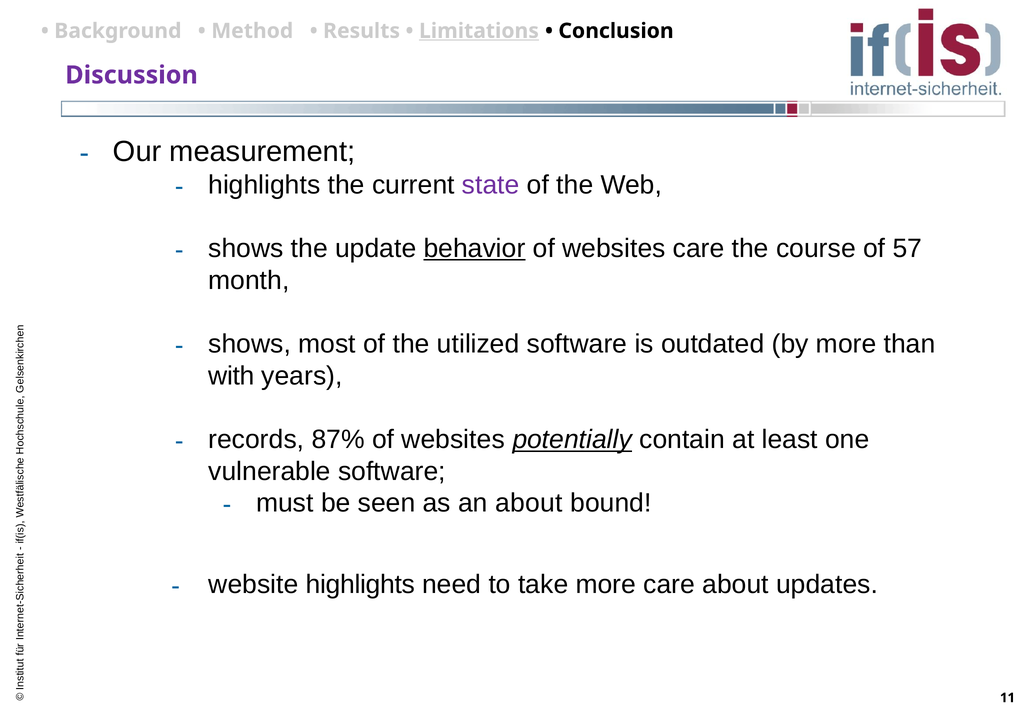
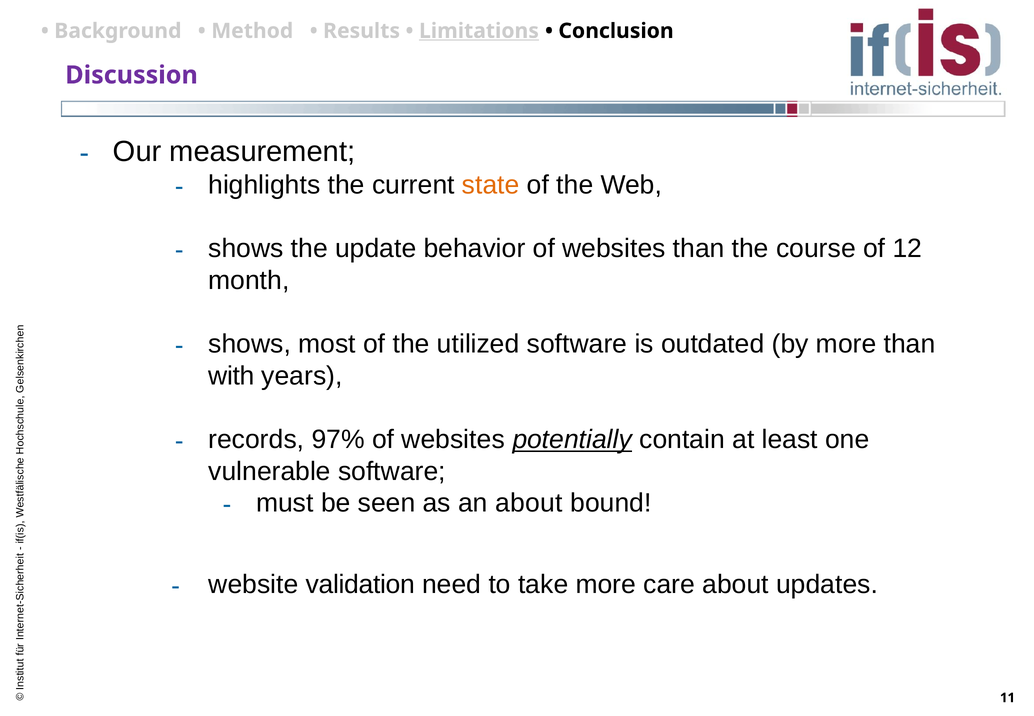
state colour: purple -> orange (491, 185)
behavior underline: present -> none (475, 248)
websites care: care -> than (699, 248)
57: 57 -> 12 (907, 248)
87%: 87% -> 97% (338, 439)
website highlights: highlights -> validation (360, 584)
